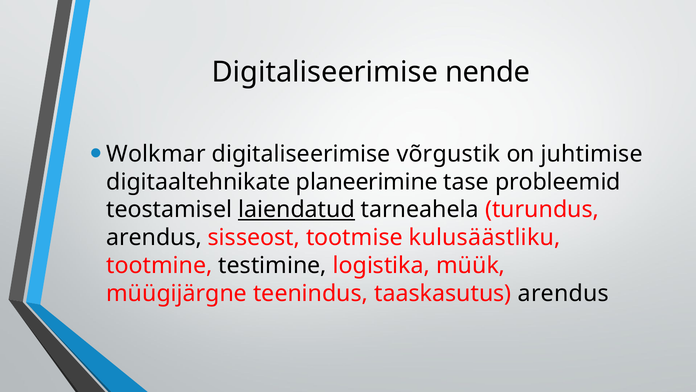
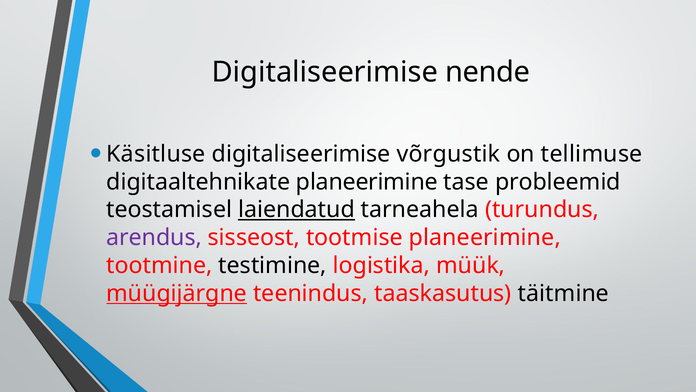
Wolkmar: Wolkmar -> Käsitluse (156, 154)
juhtimise: juhtimise -> tellimuse (592, 154)
arendus colour: black -> purple (154, 237)
tootmise kulusäästliku: kulusäästliku -> planeerimine (485, 237)
müügijärgne underline: none -> present (177, 293)
taaskasutus arendus: arendus -> täitmine (563, 293)
